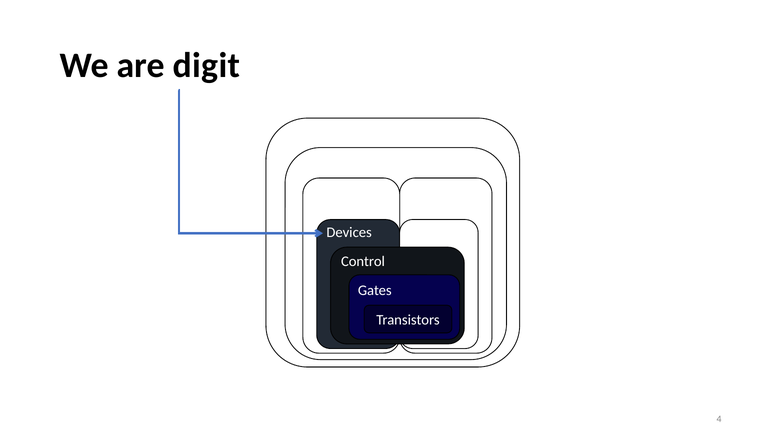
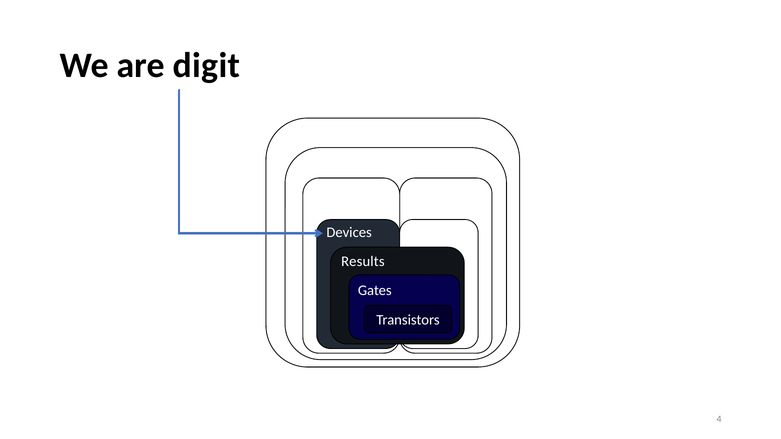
Control: Control -> Results (363, 262)
